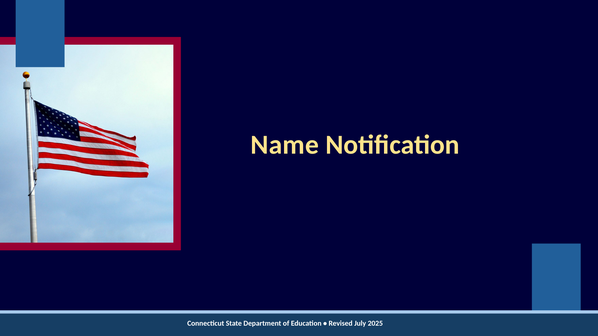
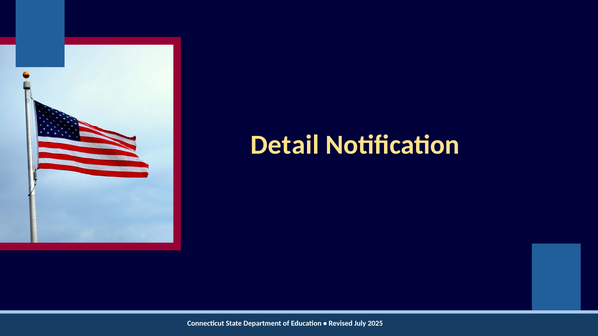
Name: Name -> Detail (285, 145)
